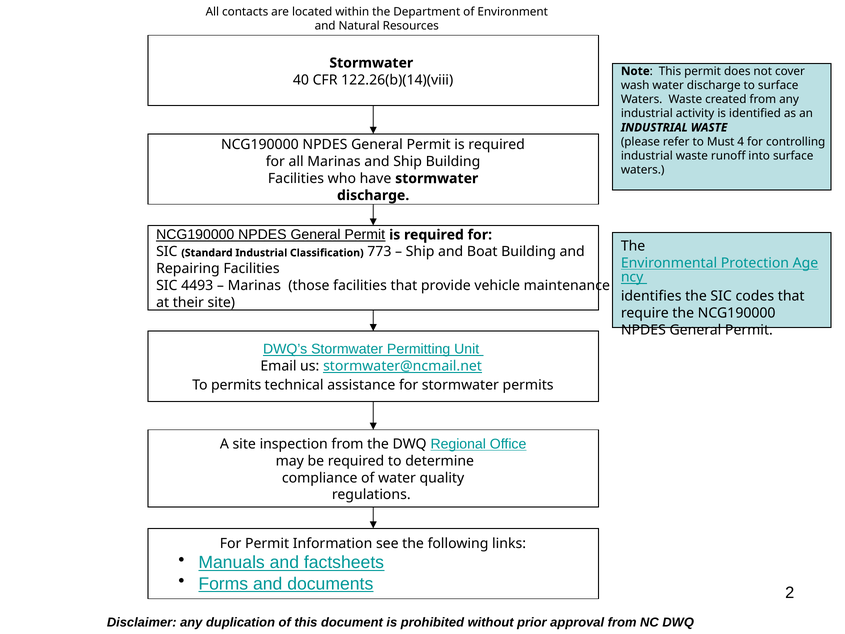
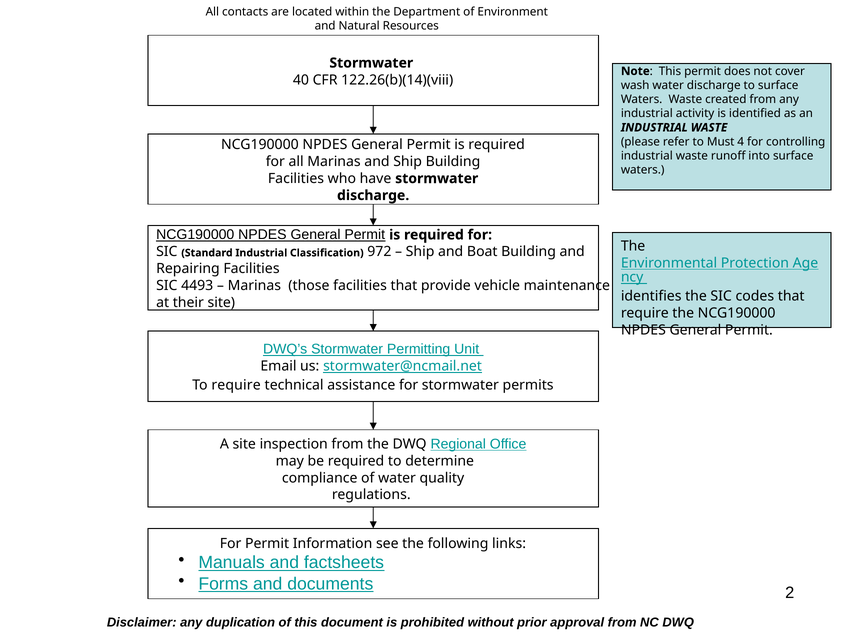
773: 773 -> 972 (379, 252)
To permits: permits -> require (236, 385)
